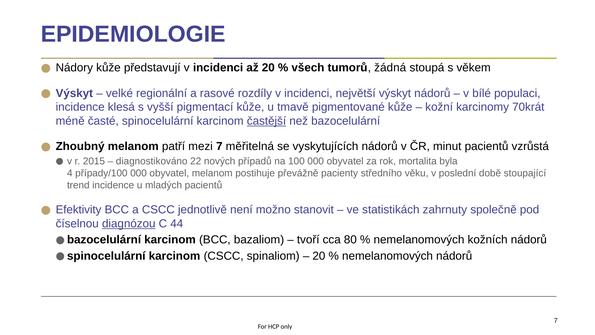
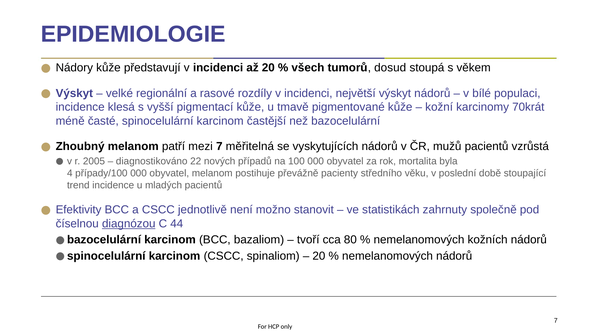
žádná: žádná -> dosud (390, 68)
častější underline: present -> none (267, 121)
minut: minut -> mužů (447, 146)
2015: 2015 -> 2005 (94, 161)
